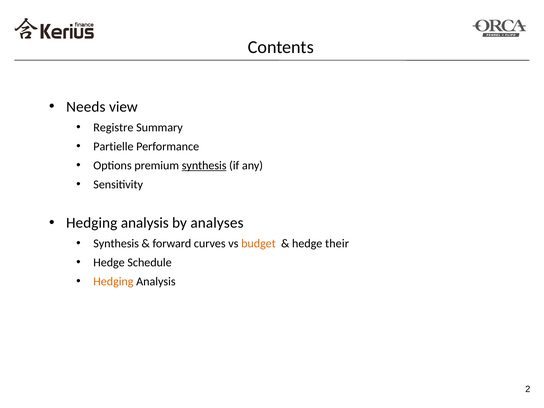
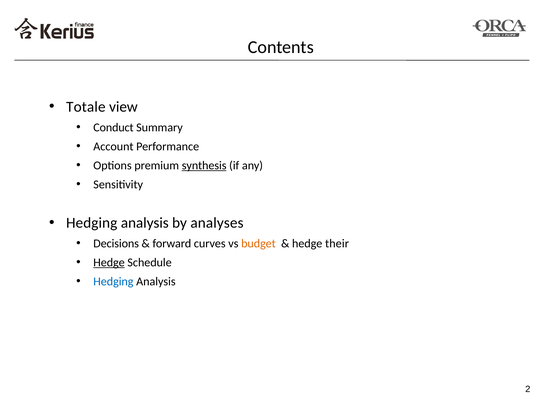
Needs: Needs -> Totale (86, 107)
Registre: Registre -> Conduct (113, 127)
Partielle: Partielle -> Account (113, 146)
Synthesis: Synthesis -> Decisions (116, 244)
Hedge underline: none -> present (109, 263)
Hedging colour: orange -> blue (113, 282)
